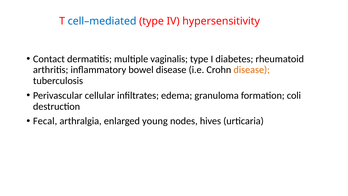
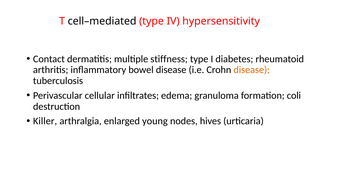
cell–mediated colour: blue -> black (102, 21)
vaginalis: vaginalis -> stiffness (169, 59)
Fecal: Fecal -> Killer (45, 121)
